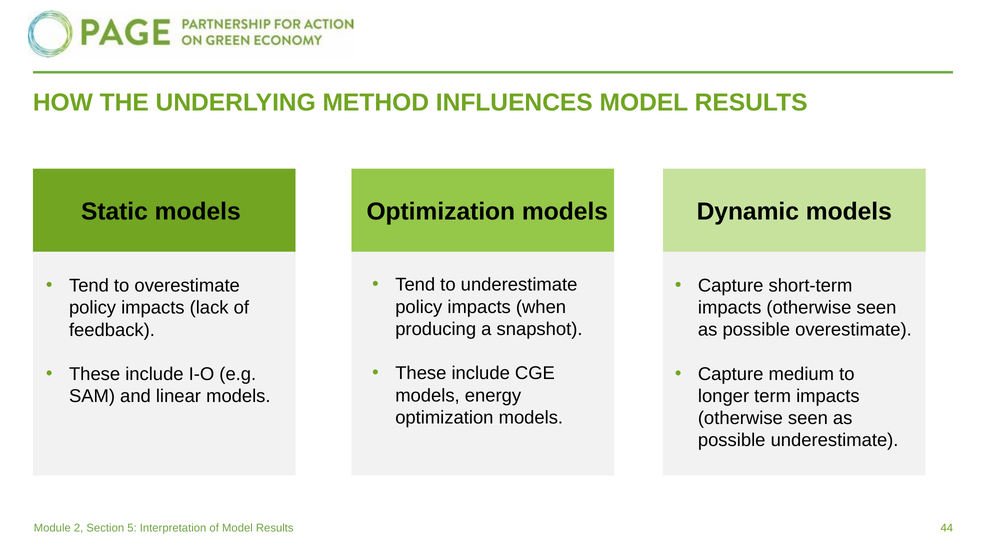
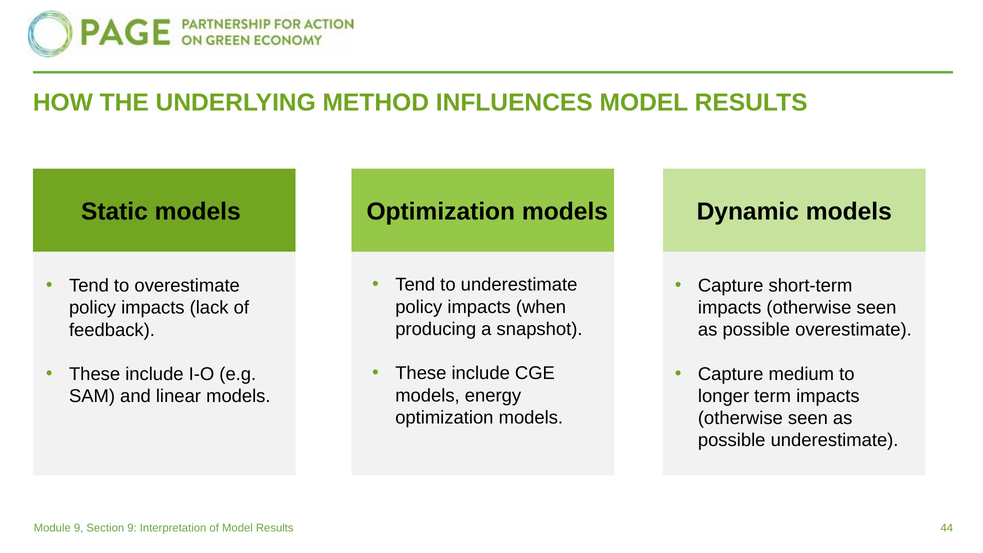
Module 2: 2 -> 9 (79, 528)
Section 5: 5 -> 9 (132, 528)
